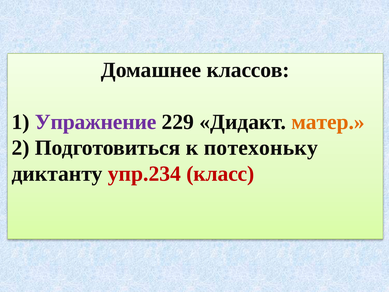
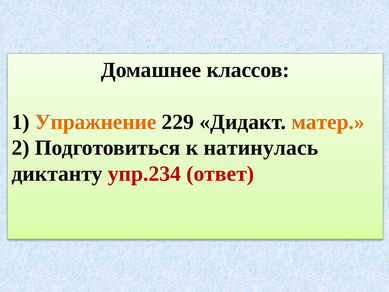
Упражнение colour: purple -> orange (96, 122)
потехоньку: потехоньку -> натинулась (261, 148)
класс: класс -> ответ (220, 174)
